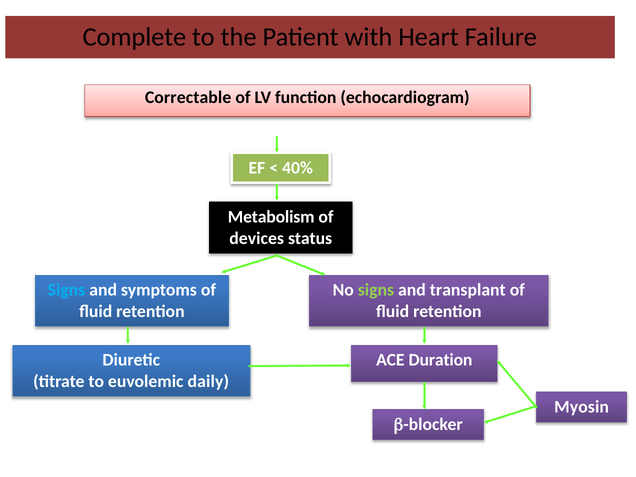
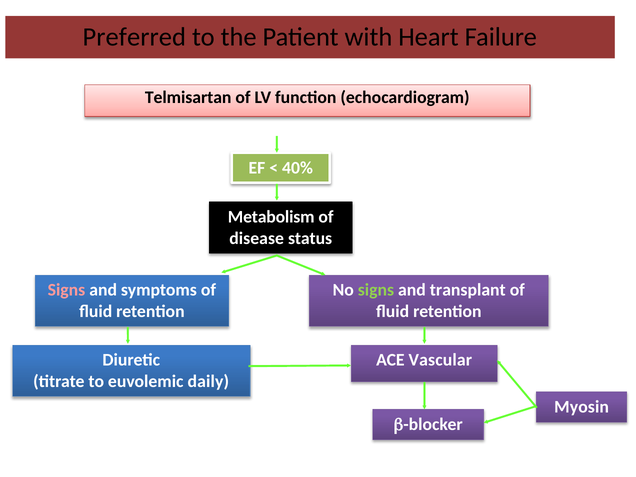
Complete: Complete -> Preferred (134, 37)
Correctable: Correctable -> Telmisartan (188, 97)
devices: devices -> disease (257, 238)
Signs colour: light blue -> pink (66, 290)
Duration: Duration -> Vascular (440, 360)
